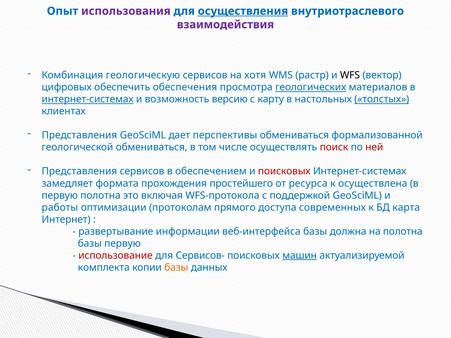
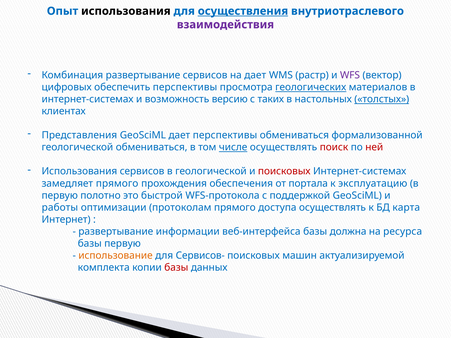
использования colour: purple -> black (126, 11)
Комбинация геологическую: геологическую -> развертывание (143, 75)
на хотя: хотя -> дает (255, 75)
WFS colour: black -> purple (350, 75)
обеспечить обеспечения: обеспечения -> перспективы (185, 87)
интернет-системах underline: present -> none (88, 99)
карту: карту -> таких (271, 99)
числе underline: none -> present (233, 147)
Представления: Представления -> Использования (79, 171)
в обеспечением: обеспечением -> геологической (211, 171)
замедляет формата: формата -> прямого (117, 184)
простейшего: простейшего -> обеспечения (241, 184)
ресурса: ресурса -> портала (308, 184)
осуществлена: осуществлена -> эксплуатацию (373, 184)
первую полотна: полотна -> полотно (100, 196)
включая: включая -> быстрой (162, 196)
доступа современных: современных -> осуществлять (333, 208)
на полотна: полотна -> ресурса (403, 232)
использование colour: red -> orange (115, 256)
машин underline: present -> none (300, 256)
базы colour: orange -> red (176, 268)
